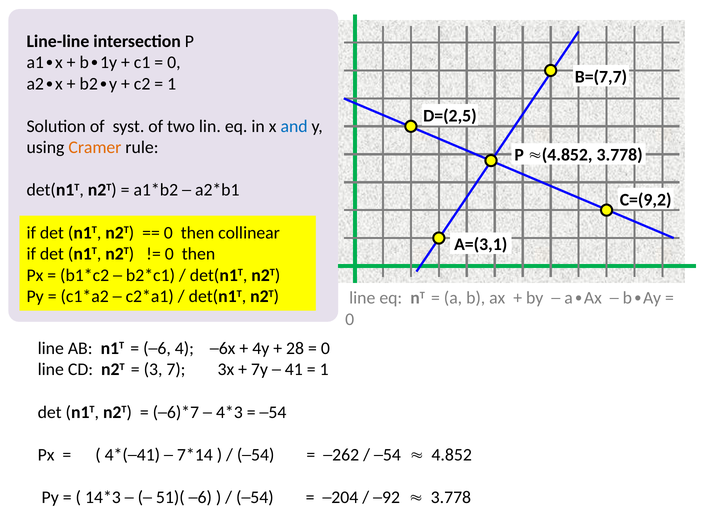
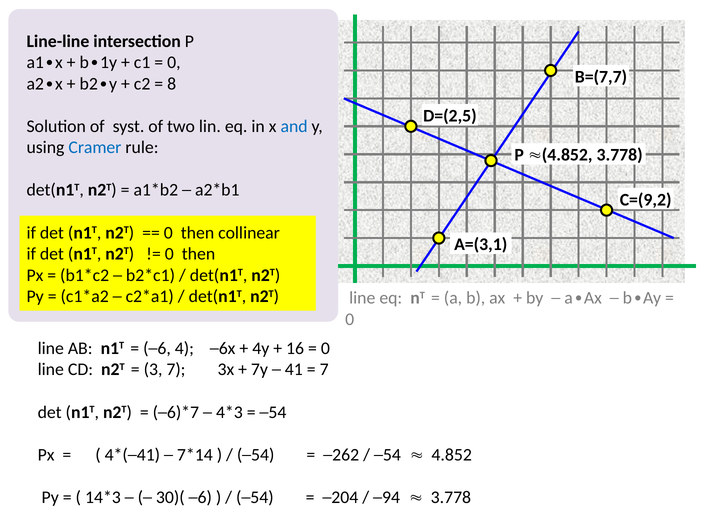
1: 1 -> 8 (172, 84)
Cramer colour: orange -> blue (95, 148)
28: 28 -> 16 (295, 349)
1: 1 -> 7 (324, 370)
51)(: 51)( -> 30)( (170, 498)
─92: ─92 -> ─94 (387, 498)
